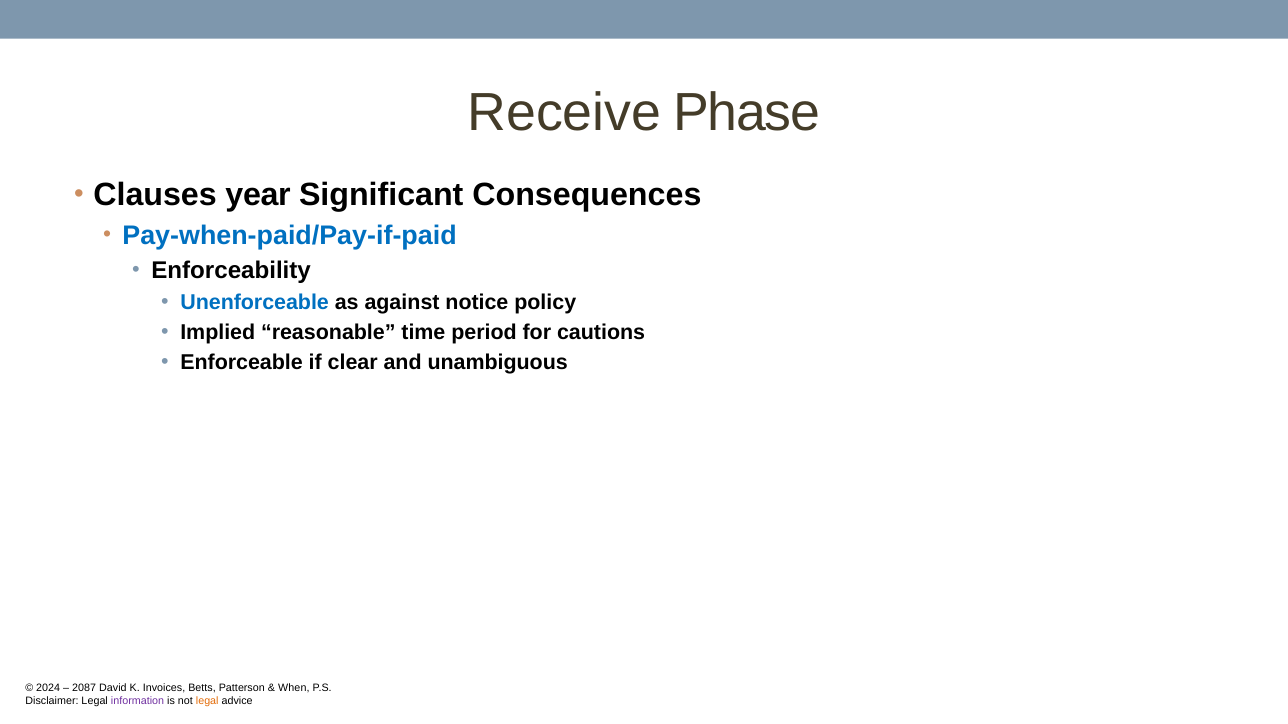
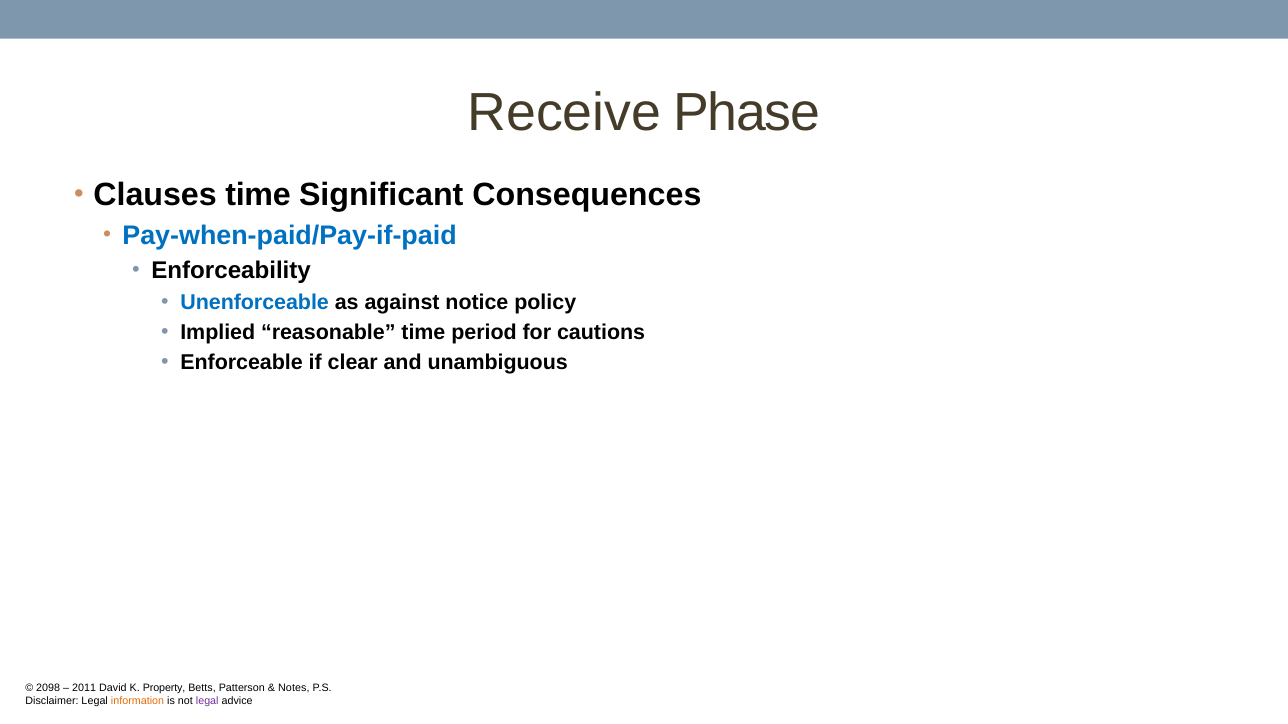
Clauses year: year -> time (258, 196)
2024: 2024 -> 2098 (48, 688)
2087: 2087 -> 2011 (84, 688)
Invoices: Invoices -> Property (164, 688)
When: When -> Notes (294, 688)
information colour: purple -> orange (138, 701)
legal colour: orange -> purple (207, 701)
